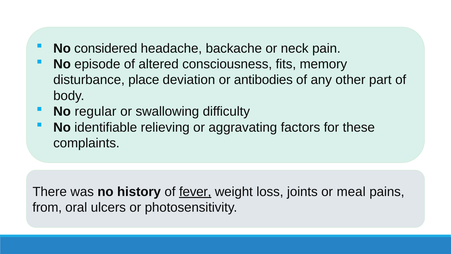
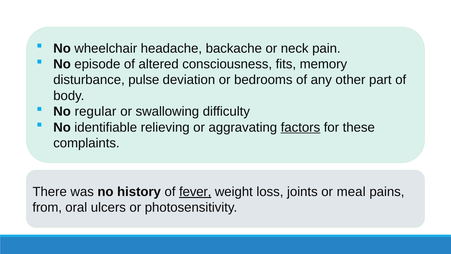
considered: considered -> wheelchair (106, 48)
place: place -> pulse (144, 80)
antibodies: antibodies -> bedrooms (263, 80)
factors underline: none -> present (300, 127)
